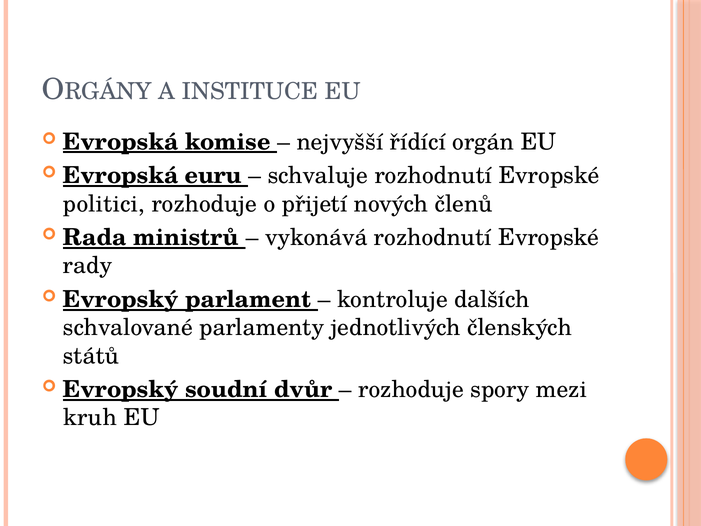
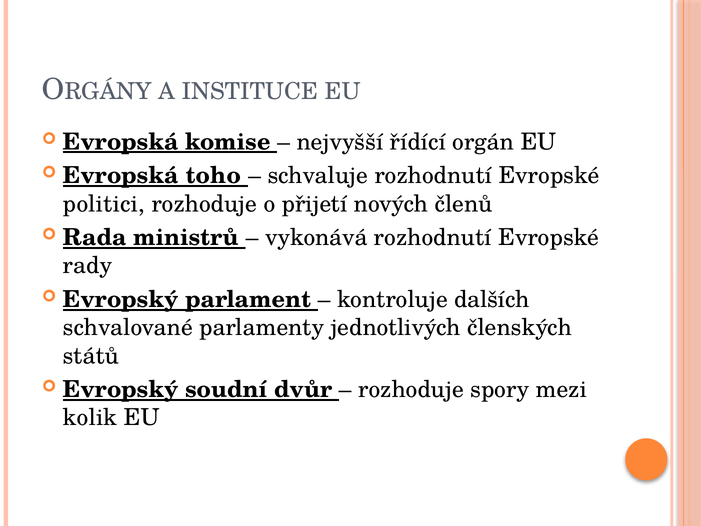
euru: euru -> toho (213, 176)
kruh: kruh -> kolik (90, 418)
